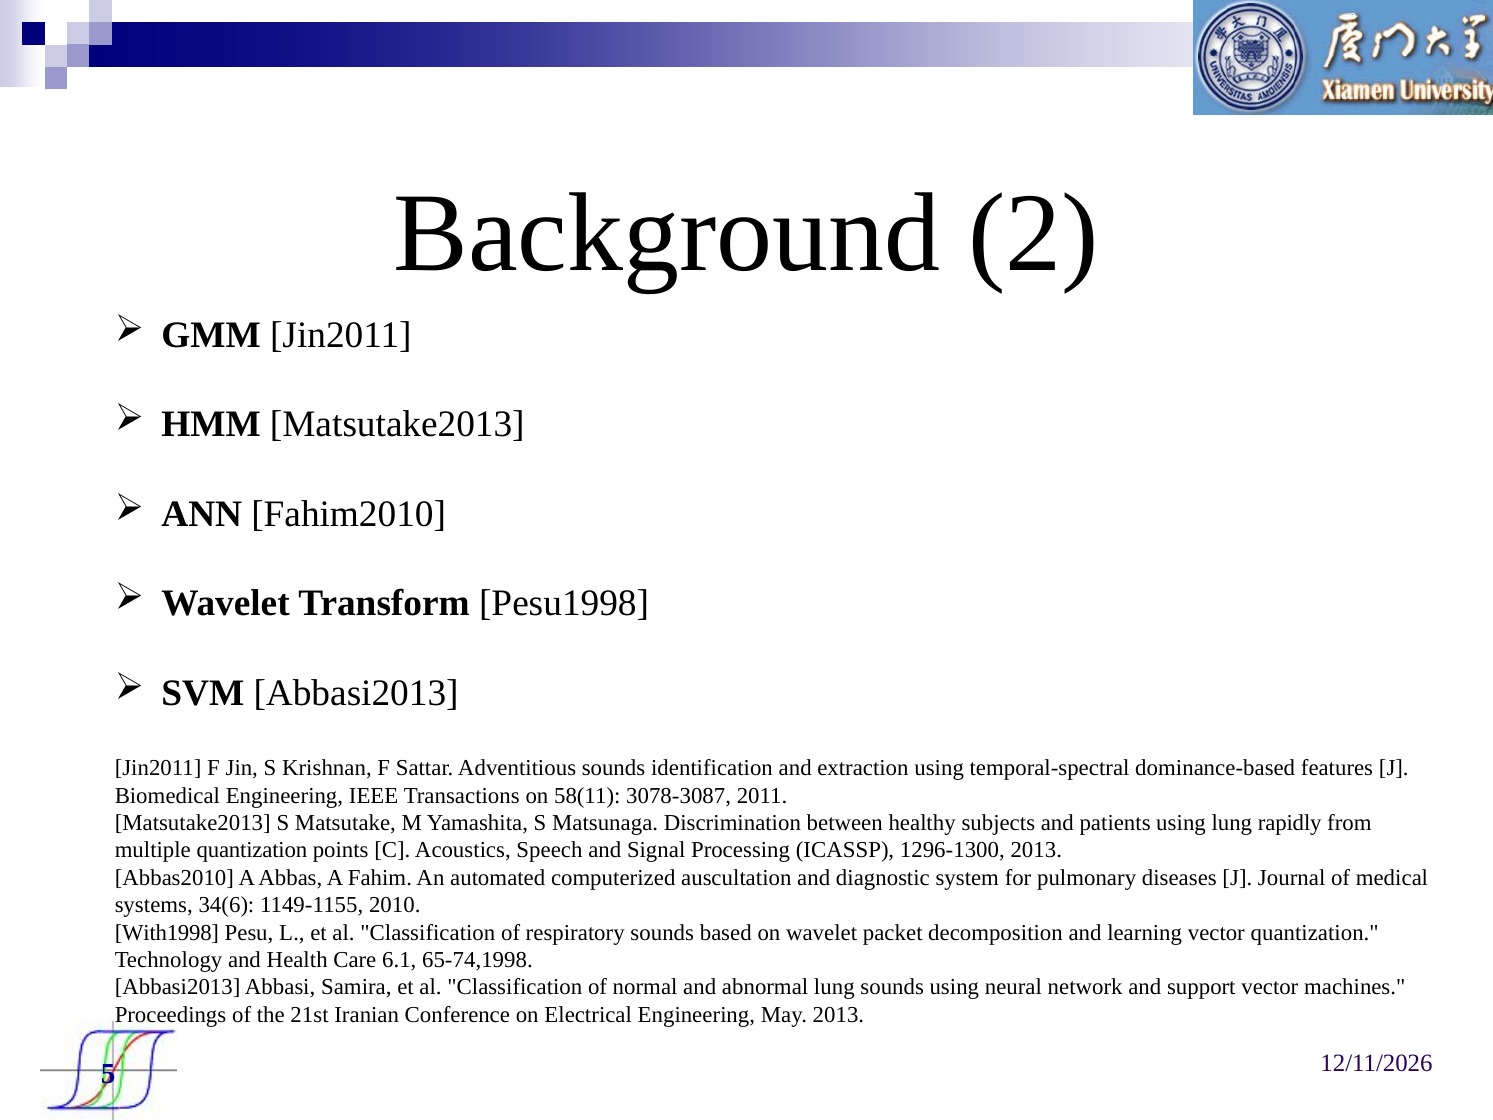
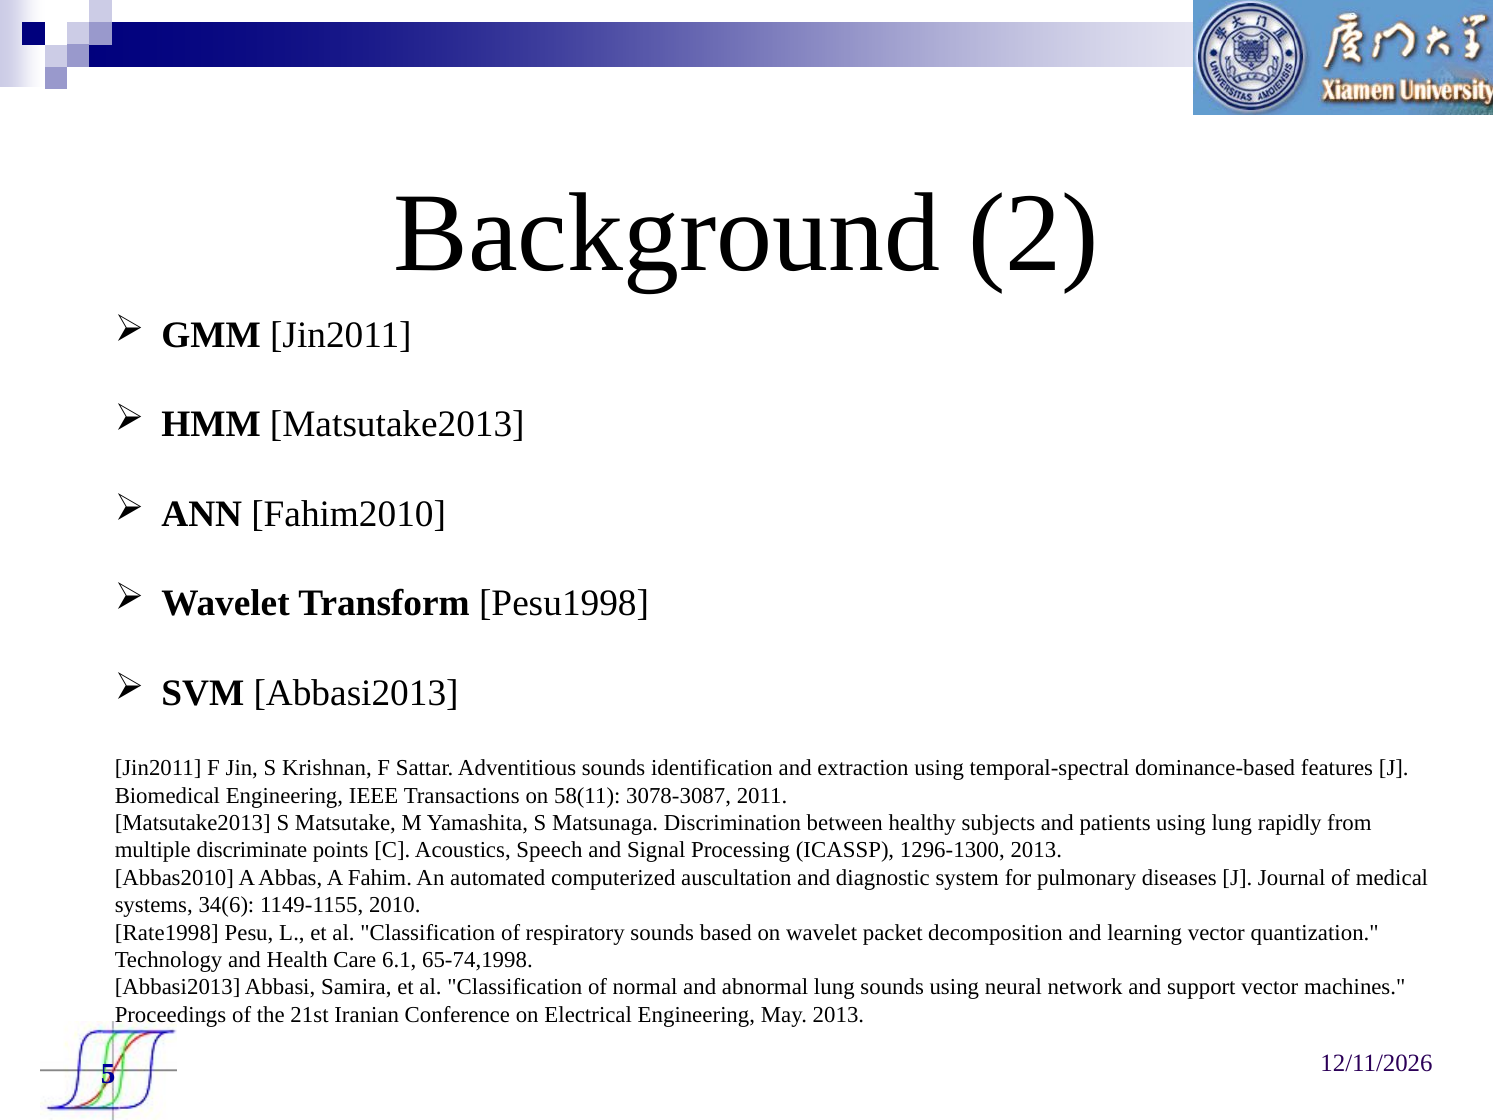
multiple quantization: quantization -> discriminate (252, 850)
With1998: With1998 -> Rate1998 (167, 932)
